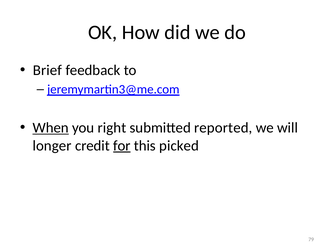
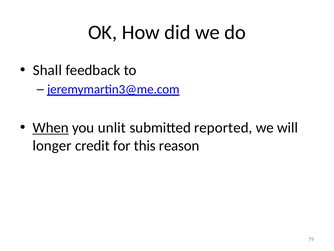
Brief: Brief -> Shall (47, 70)
right: right -> unlit (112, 128)
for underline: present -> none (122, 145)
picked: picked -> reason (179, 145)
